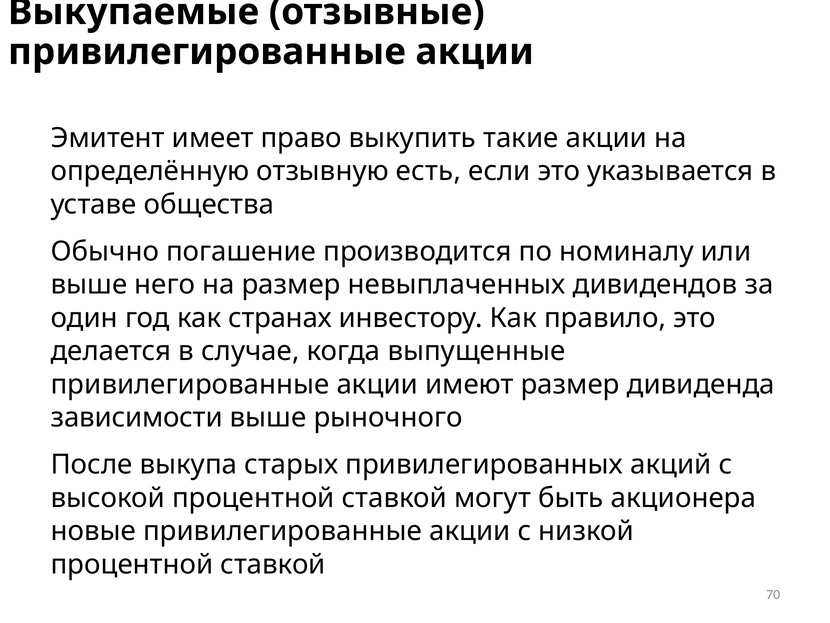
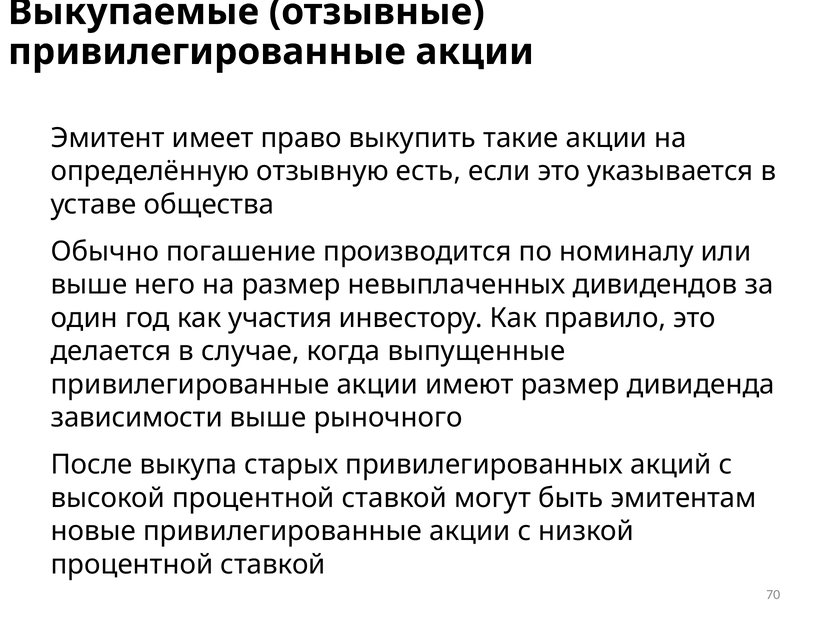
странах: странах -> участия (280, 318)
акционера: акционера -> эмитентам (684, 498)
